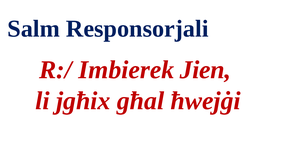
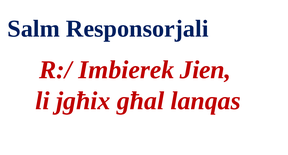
ħwejġi: ħwejġi -> lanqas (206, 101)
